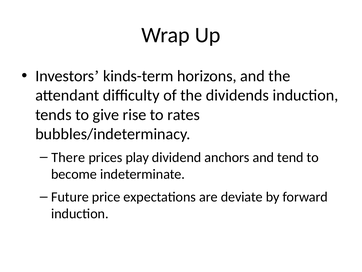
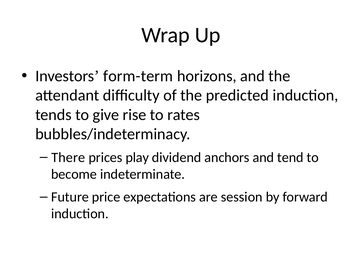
kinds-term: kinds-term -> form-term (138, 76)
dividends: dividends -> predicted (237, 95)
deviate: deviate -> session (242, 197)
